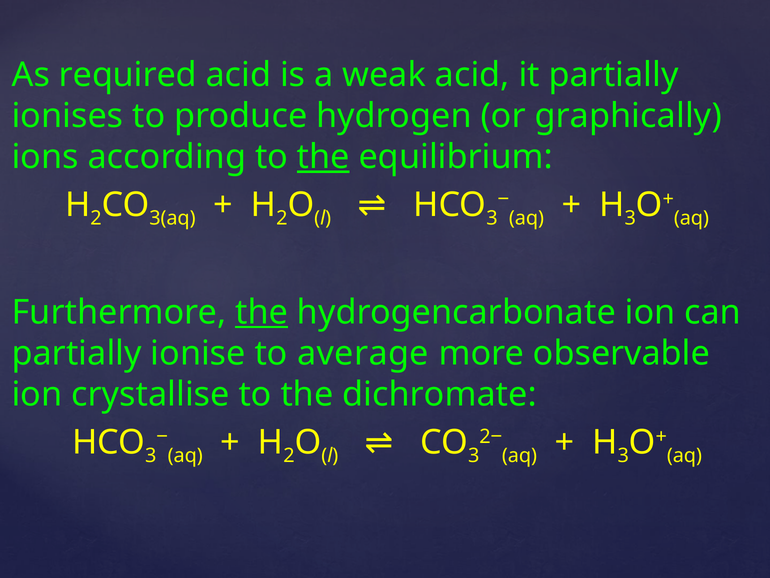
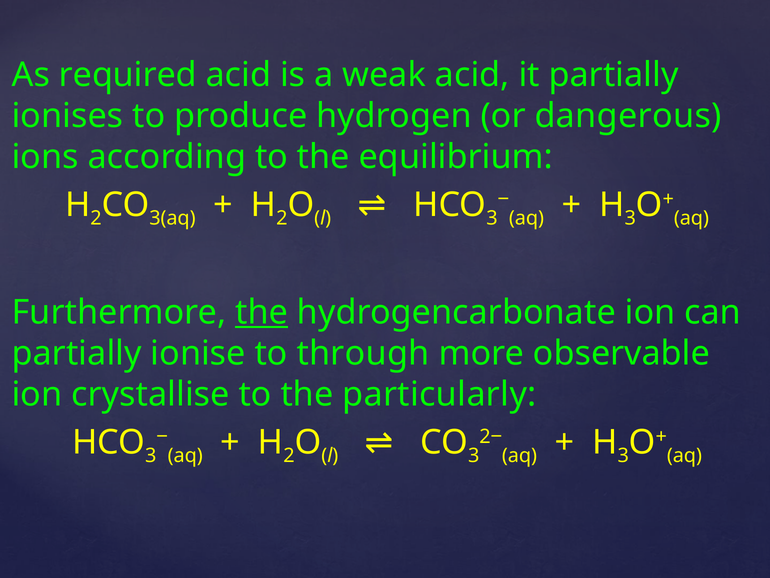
graphically: graphically -> dangerous (628, 116)
the underline: present -> none (323, 157)
average: average -> through (363, 353)
dichromate: dichromate -> particularly (439, 394)
